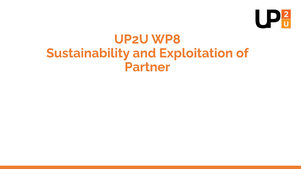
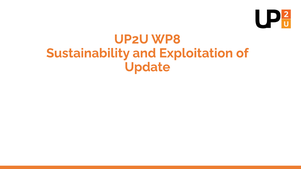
Partner: Partner -> Update (147, 67)
